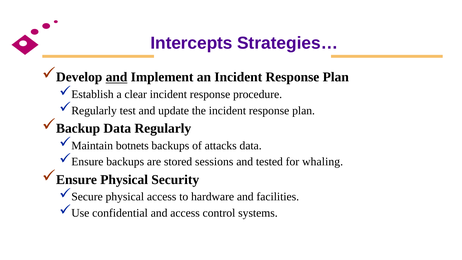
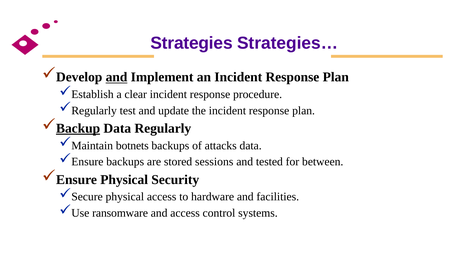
Intercepts: Intercepts -> Strategies (192, 43)
Backup underline: none -> present (78, 128)
whaling: whaling -> between (323, 162)
confidential: confidential -> ransomware (120, 213)
